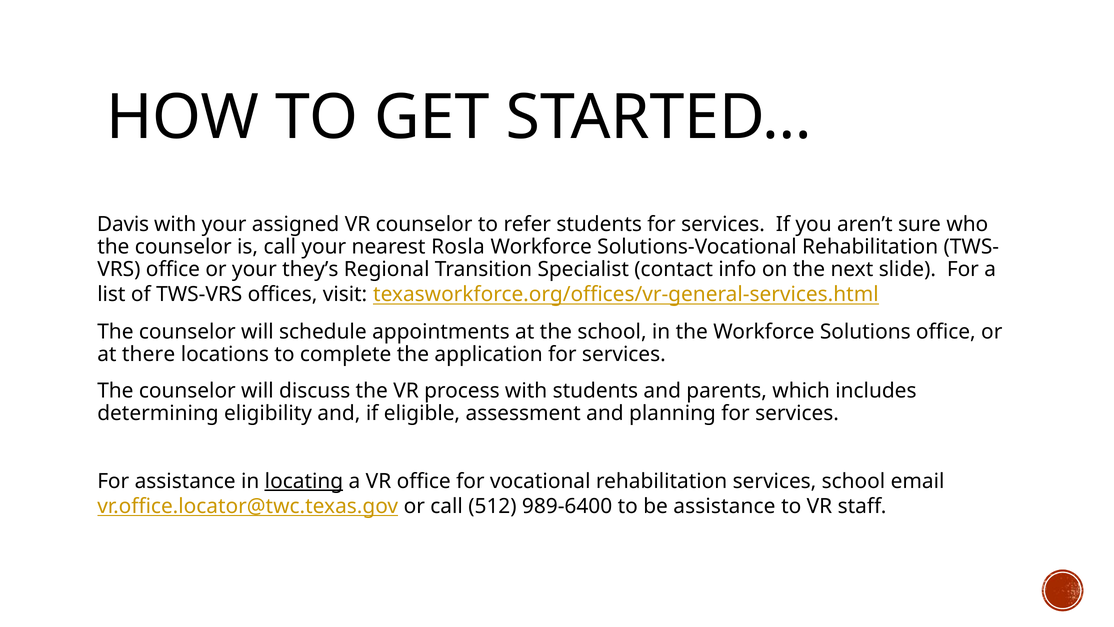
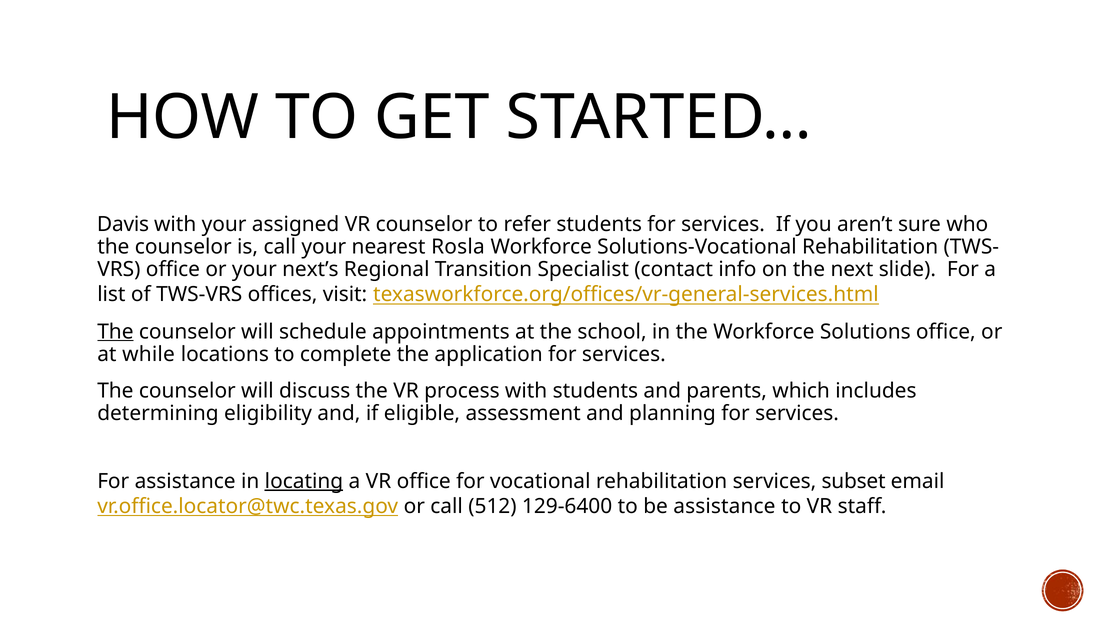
they’s: they’s -> next’s (310, 269)
The underline: none -> present (115, 331)
there: there -> while (149, 354)
services school: school -> subset (854, 481)
989-6400: 989-6400 -> 129-6400 (567, 506)
